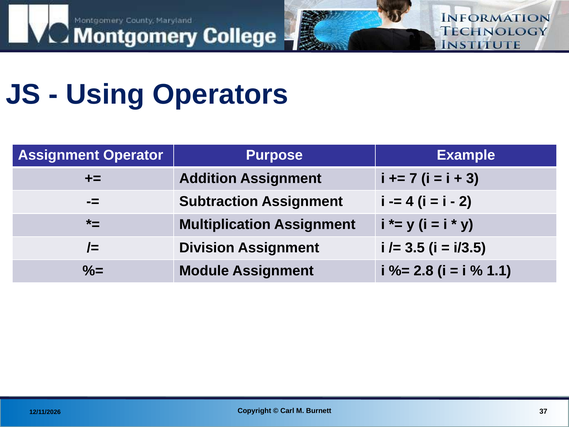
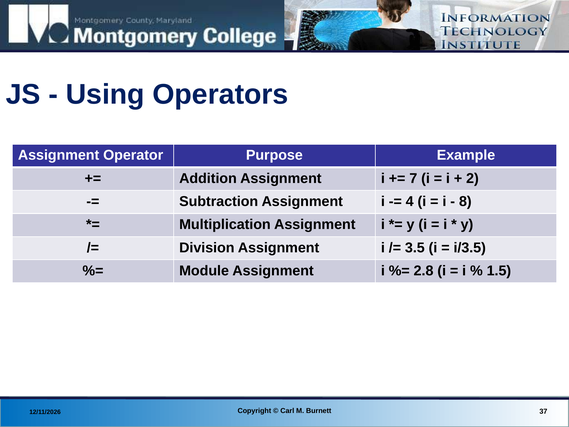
3: 3 -> 2 (472, 178)
2: 2 -> 8 (465, 201)
1.1: 1.1 -> 1.5 (499, 271)
